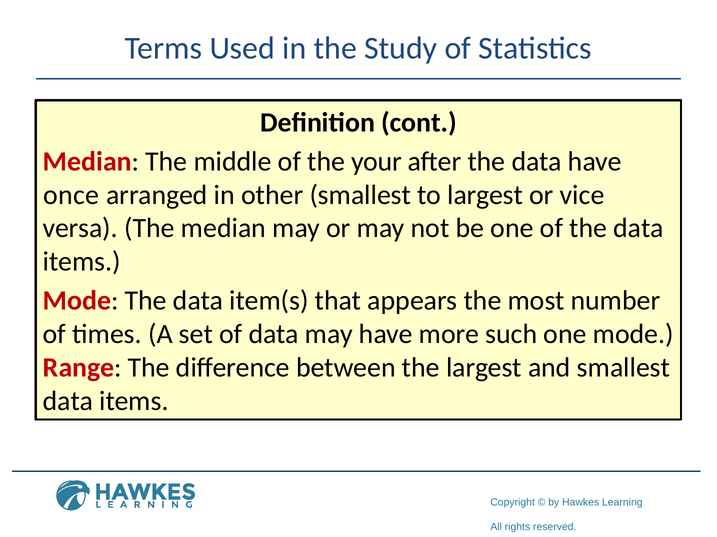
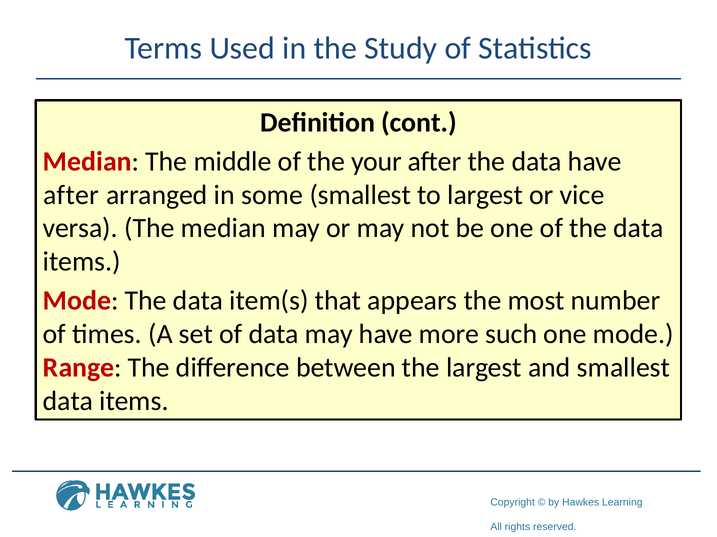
once: once -> after (71, 195)
other: other -> some (272, 195)
